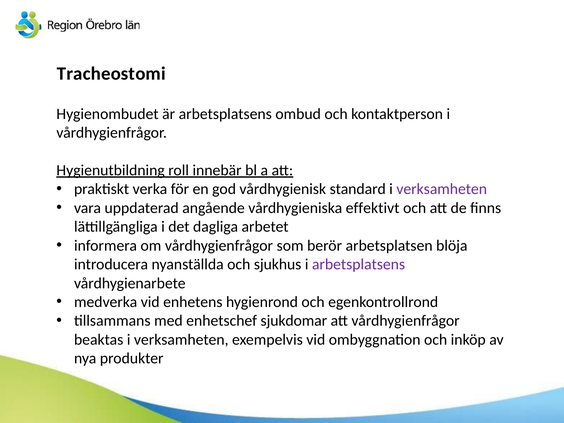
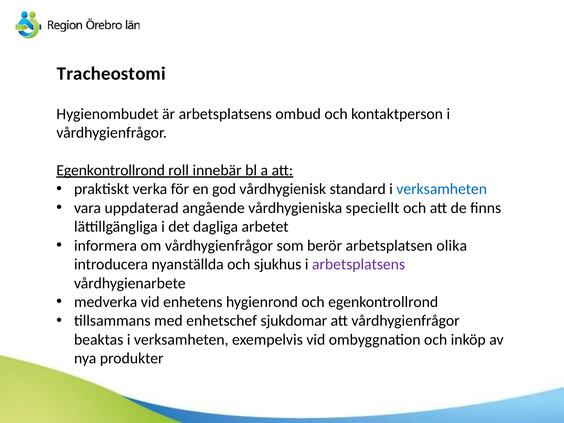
Hygienutbildning: Hygienutbildning -> Egenkontrollrond (111, 170)
verksamheten colour: purple -> blue (442, 189)
effektivt: effektivt -> speciellt (373, 208)
blöja: blöja -> olika (452, 246)
